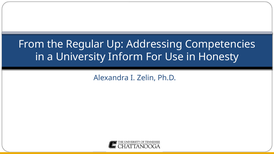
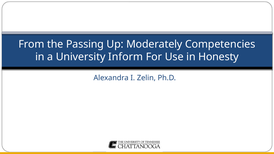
Regular: Regular -> Passing (85, 44)
Addressing: Addressing -> Moderately (154, 44)
